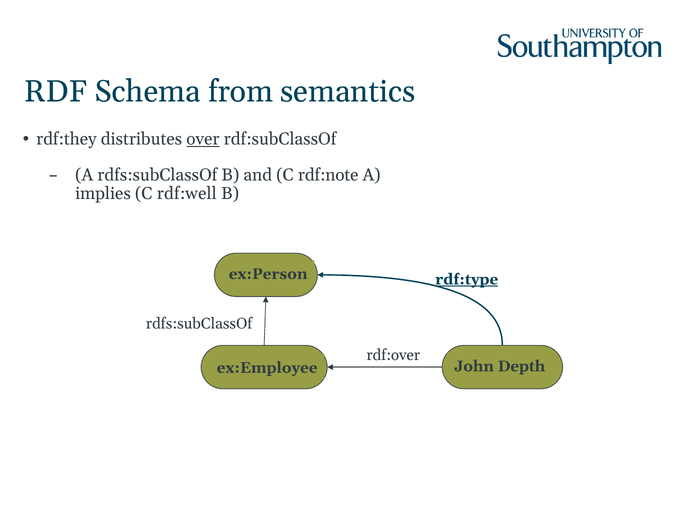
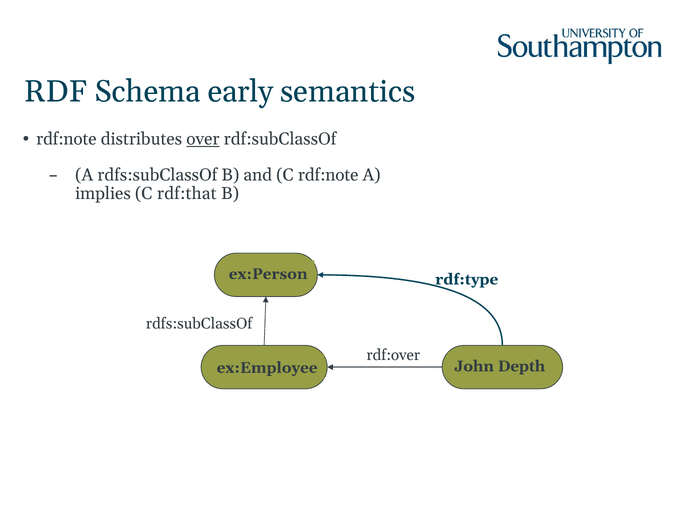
from: from -> early (241, 92)
rdf:they: rdf:they -> rdf:note (66, 139)
rdf:well: rdf:well -> rdf:that (187, 193)
rdf:type underline: present -> none (467, 279)
